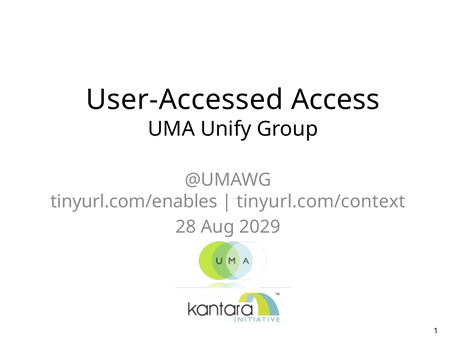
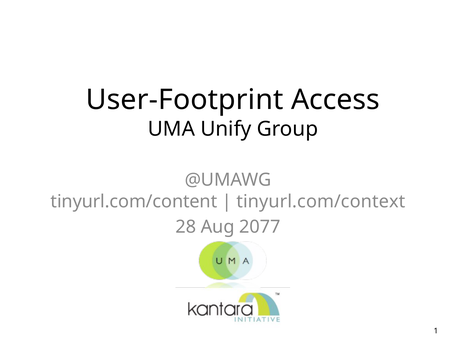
User-Accessed: User-Accessed -> User-Footprint (185, 100)
tinyurl.com/enables: tinyurl.com/enables -> tinyurl.com/content (134, 202)
2029: 2029 -> 2077 (260, 227)
